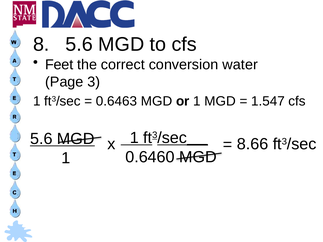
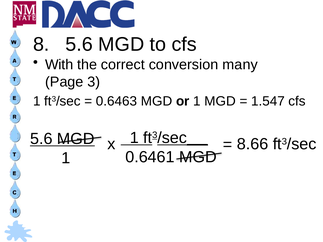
Feet: Feet -> With (59, 65)
water: water -> many (240, 65)
0.6460: 0.6460 -> 0.6461 (150, 157)
